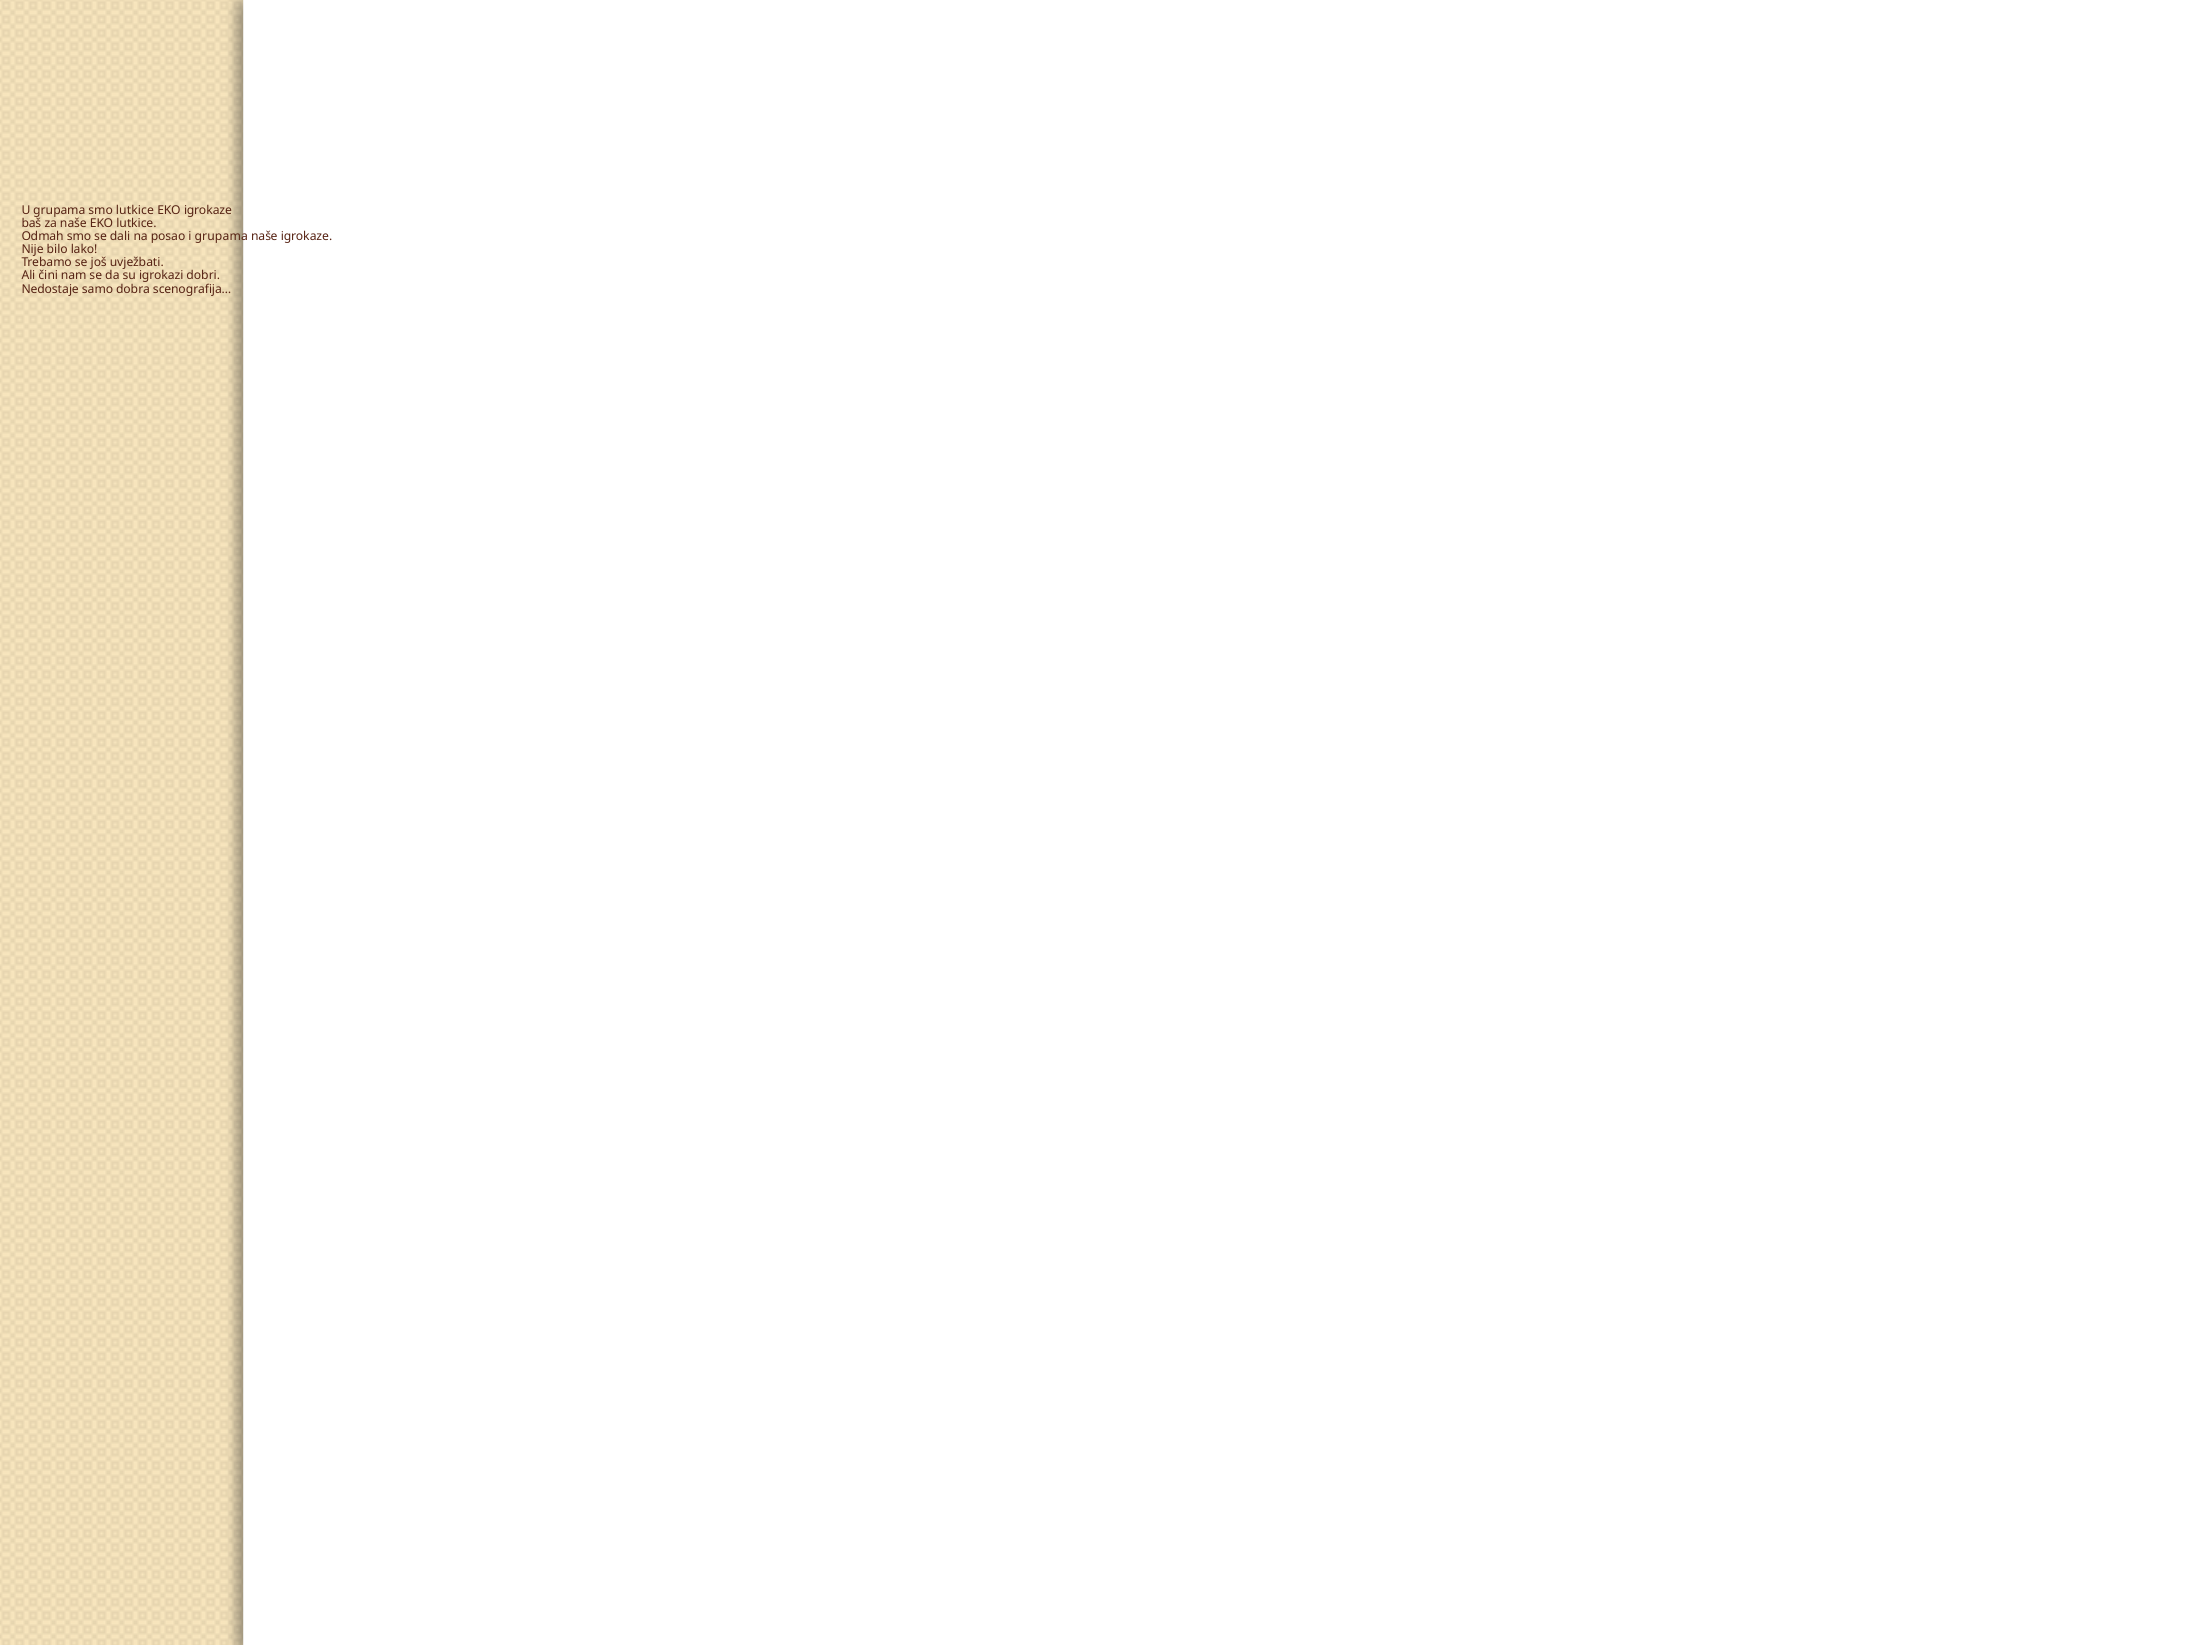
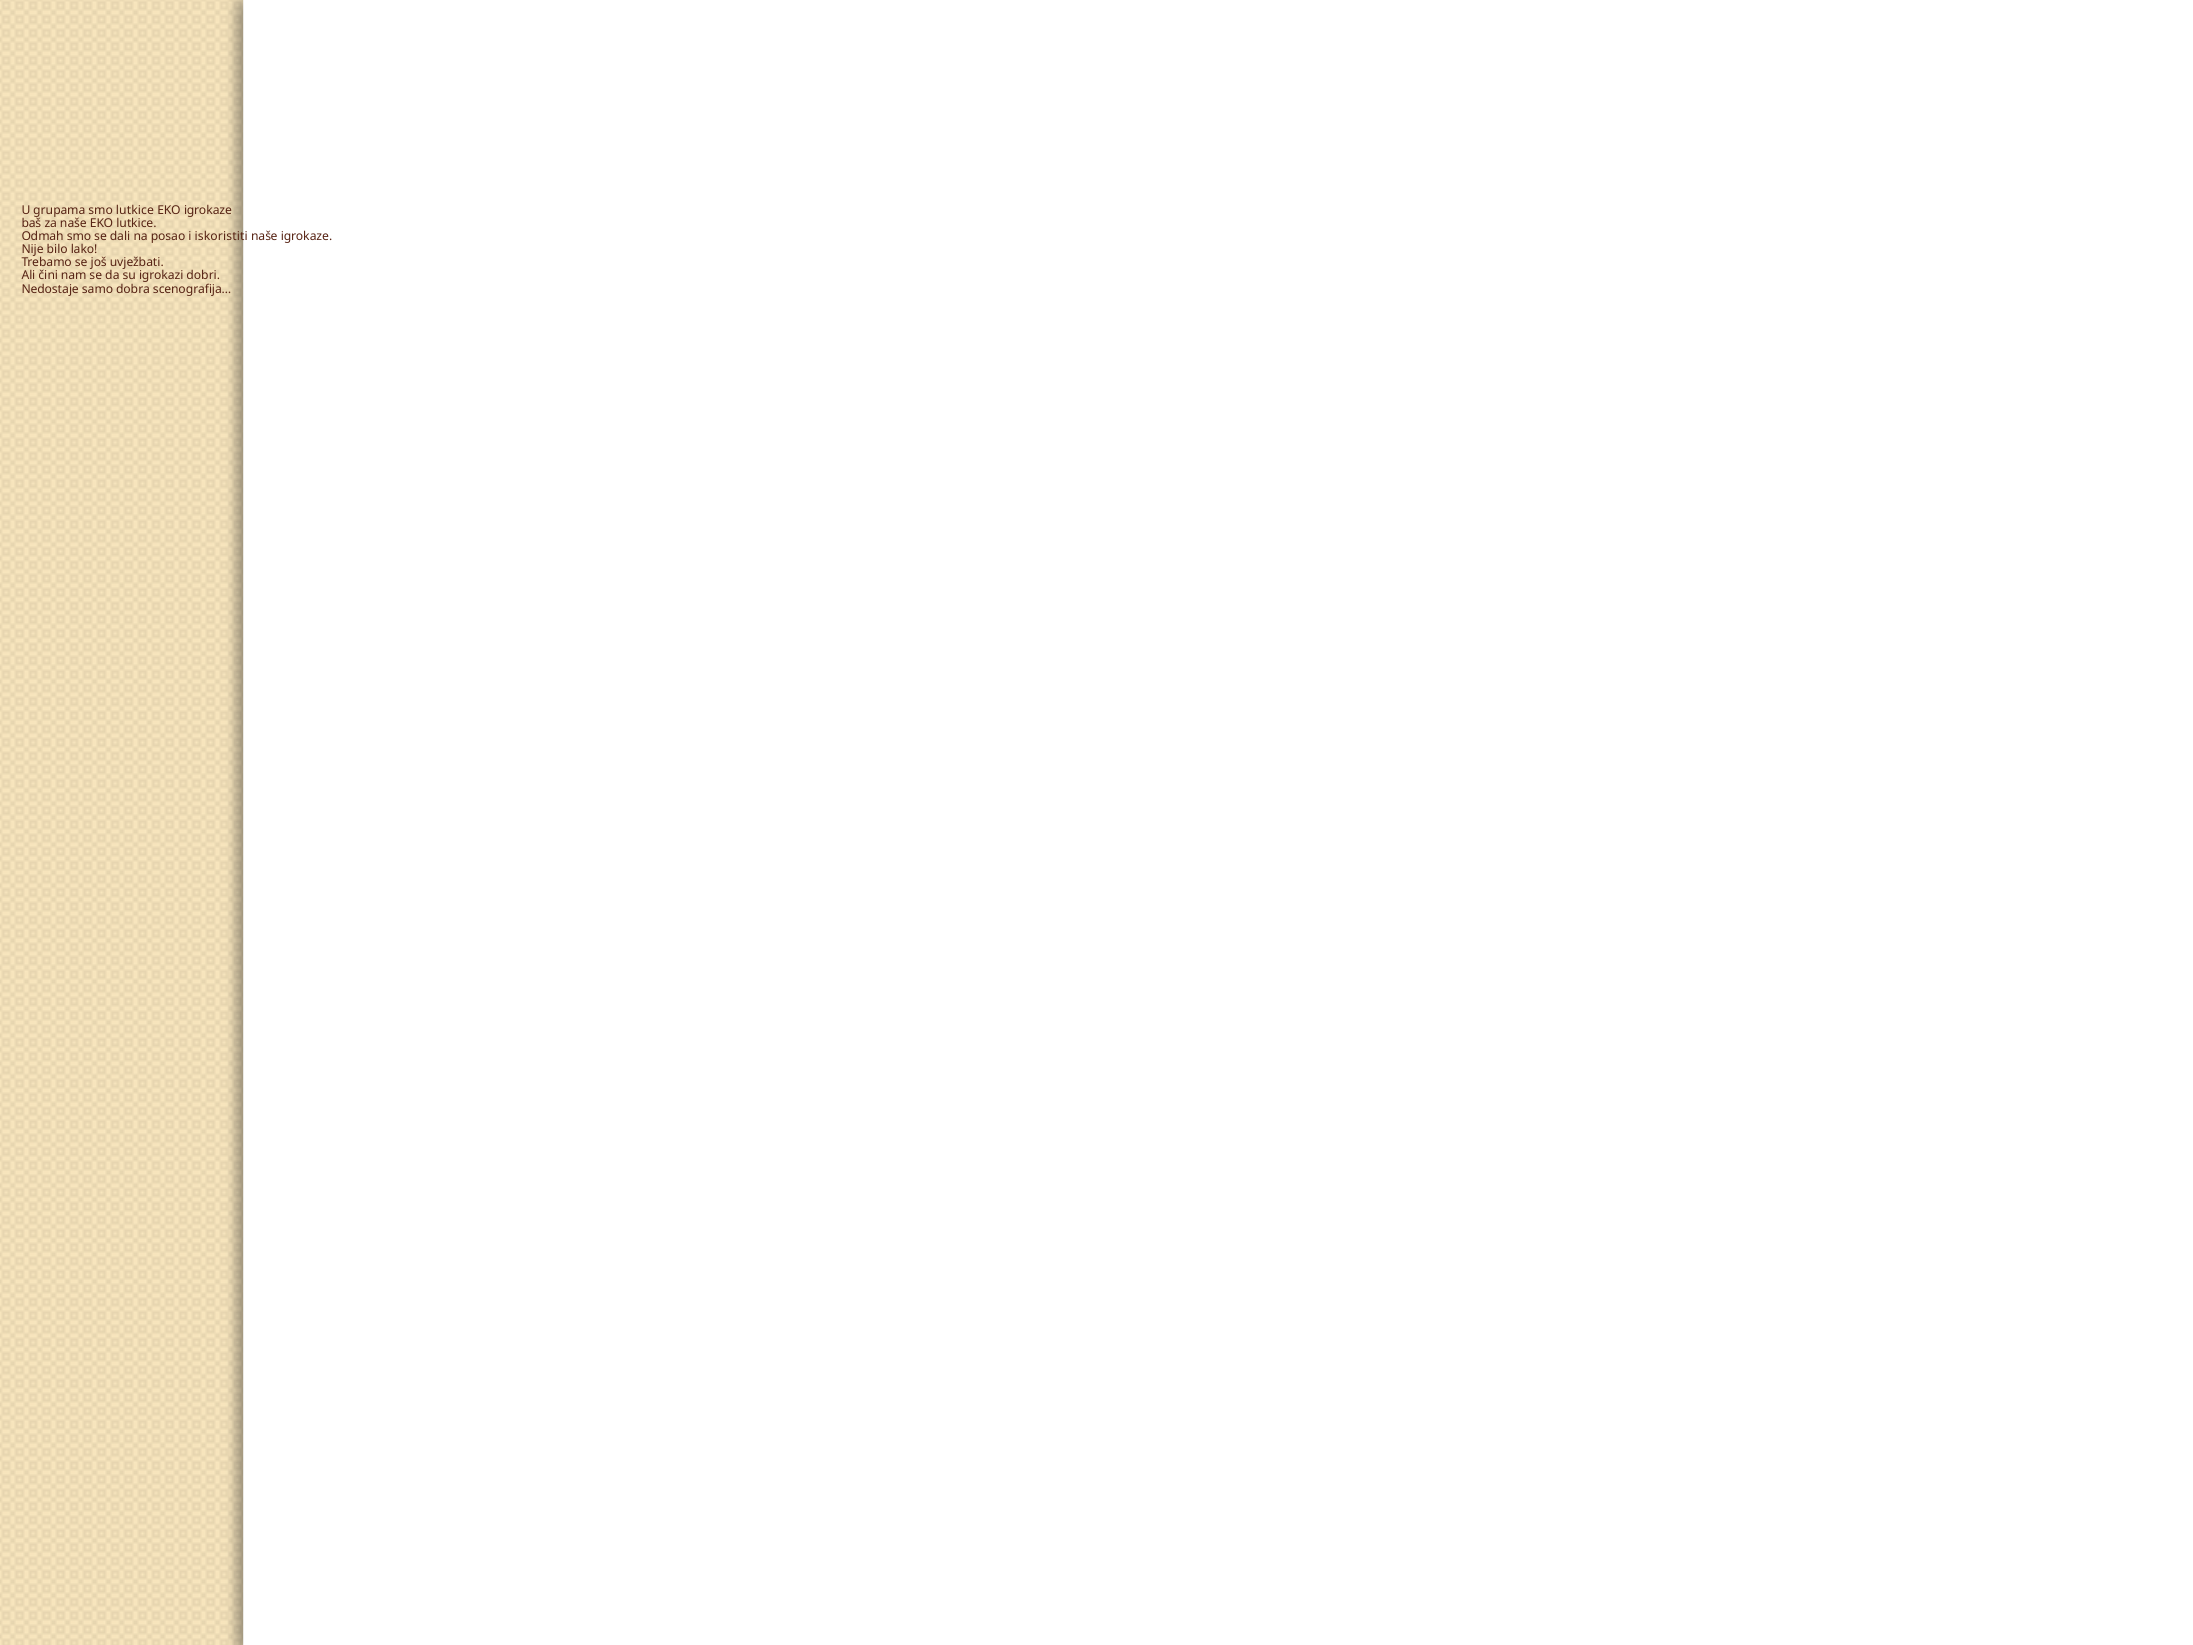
i grupama: grupama -> iskoristiti (221, 237)
